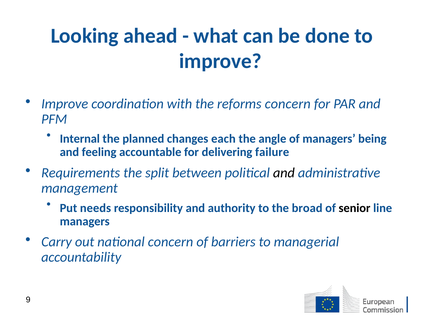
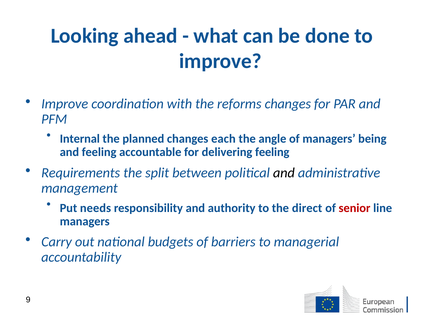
reforms concern: concern -> changes (288, 104)
delivering failure: failure -> feeling (272, 152)
broad: broad -> direct (307, 207)
senior colour: black -> red (355, 207)
national concern: concern -> budgets (171, 241)
